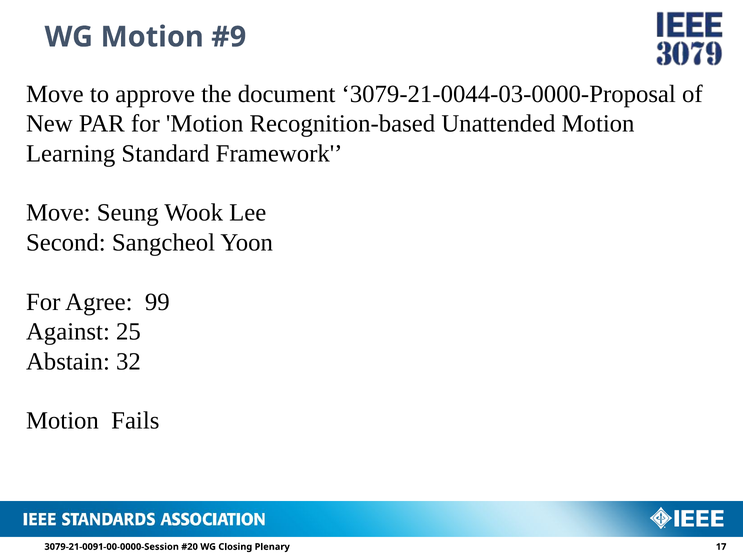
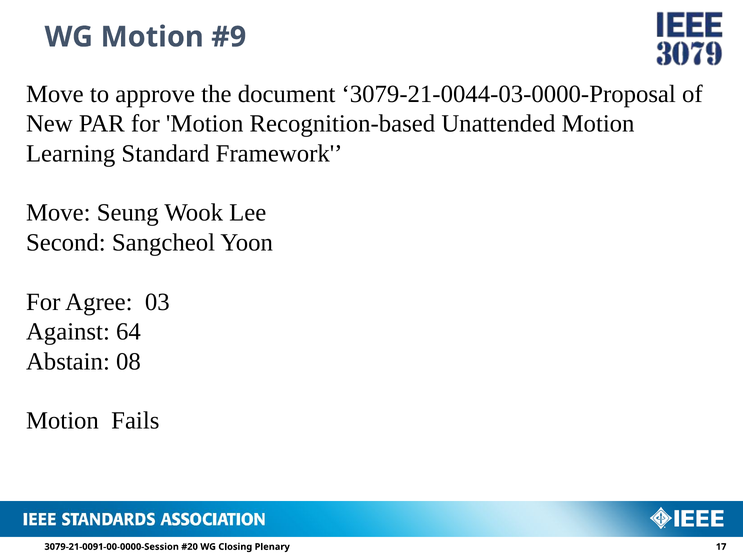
99: 99 -> 03 (157, 302)
25: 25 -> 64 (128, 332)
32: 32 -> 08 (128, 362)
